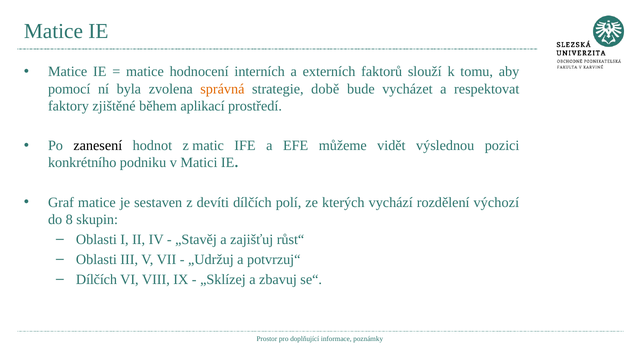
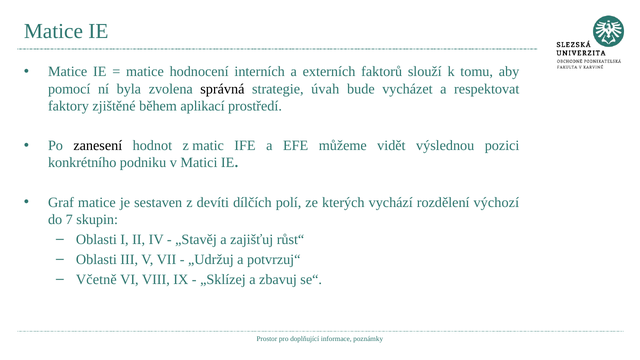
správná colour: orange -> black (222, 89)
době: době -> úvah (325, 89)
8: 8 -> 7 (69, 220)
Dílčích: Dílčích -> Včetně (96, 279)
